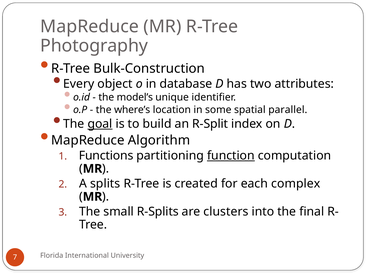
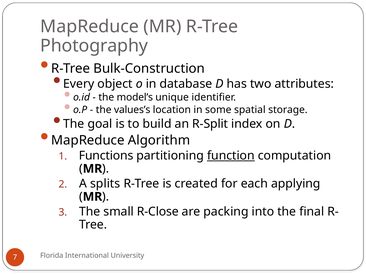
where’s: where’s -> values’s (132, 110)
parallel: parallel -> storage (288, 110)
goal underline: present -> none (100, 124)
complex: complex -> applying (296, 184)
R-Splits: R-Splits -> R-Close (158, 212)
clusters: clusters -> packing (226, 212)
